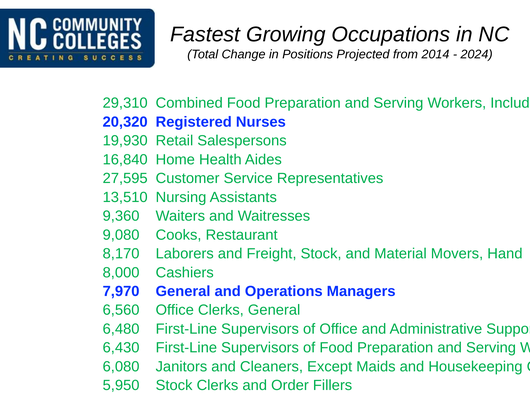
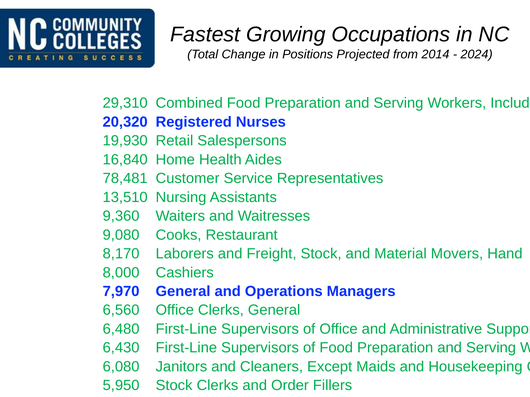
27,595: 27,595 -> 78,481 (125, 179)
